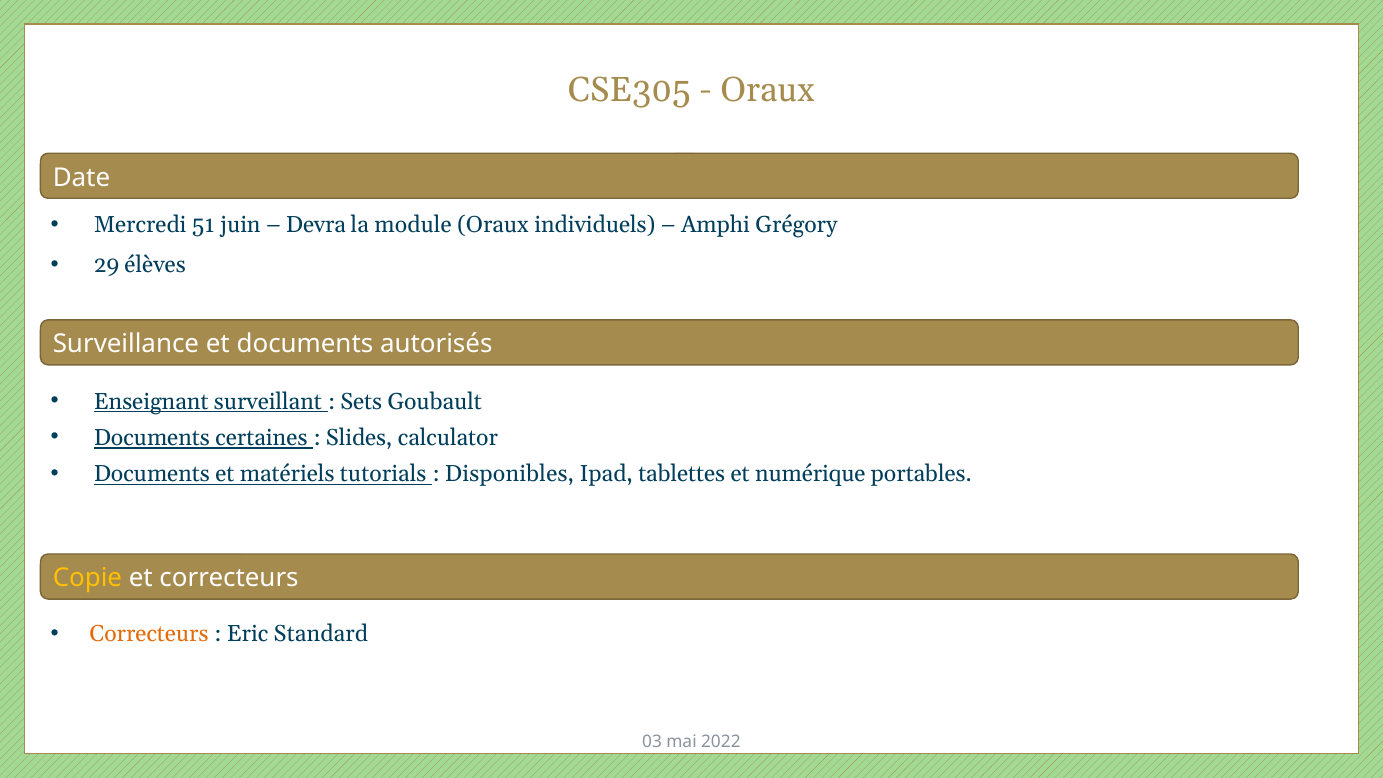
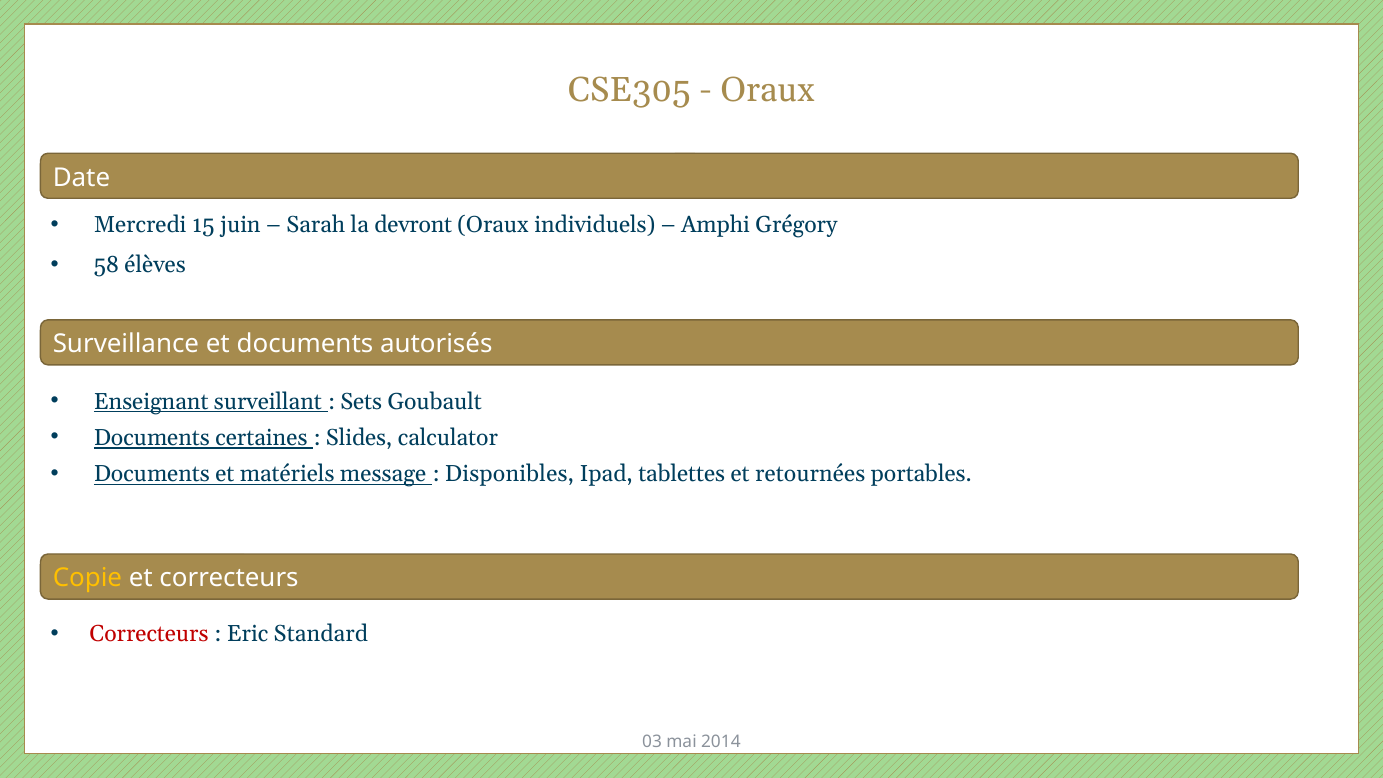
51: 51 -> 15 (203, 225)
Devra: Devra -> Sarah (316, 225)
module: module -> devront (413, 225)
29: 29 -> 58 (107, 264)
tutorials: tutorials -> message (383, 474)
numérique: numérique -> retournées (810, 474)
Correcteurs colour: orange -> red (149, 634)
2022: 2022 -> 2014 (721, 742)
